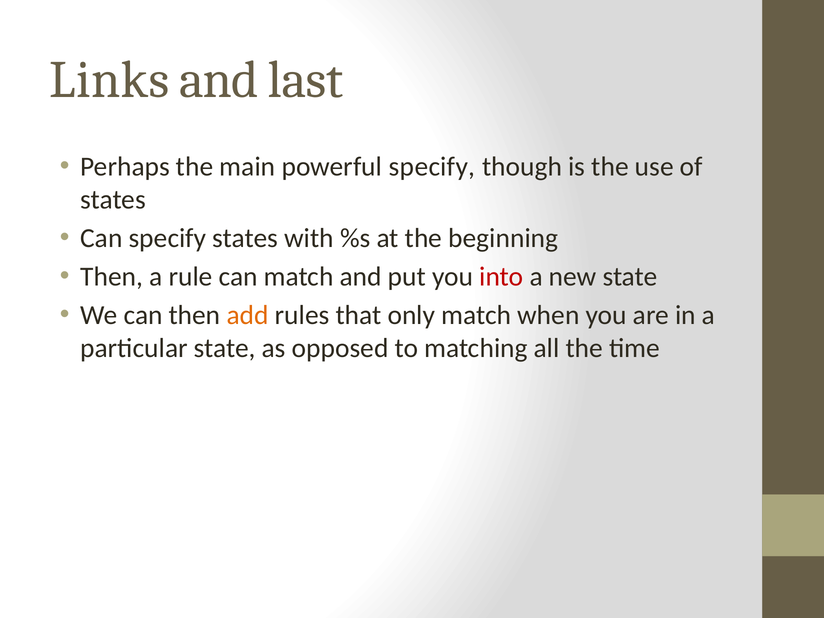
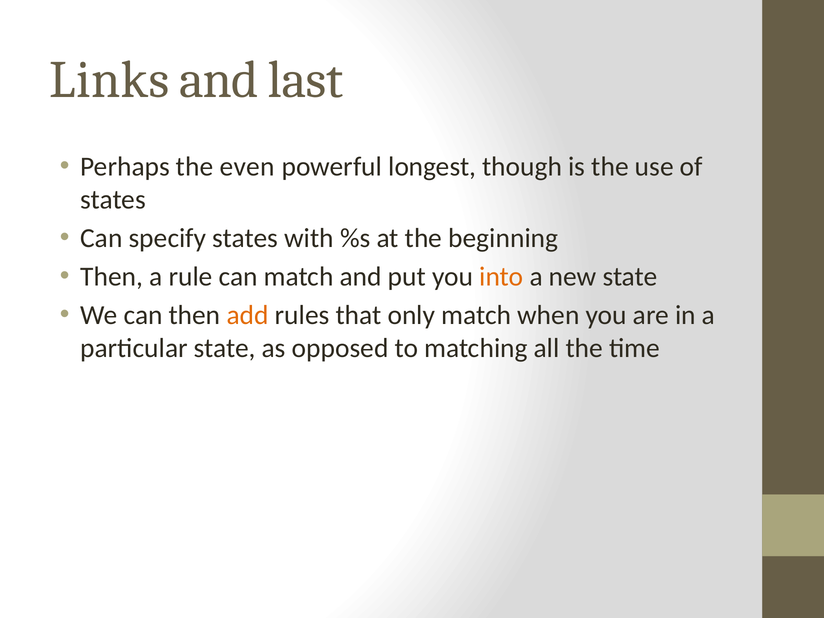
main: main -> even (247, 167)
powerful specify: specify -> longest (432, 167)
into colour: red -> orange (501, 277)
